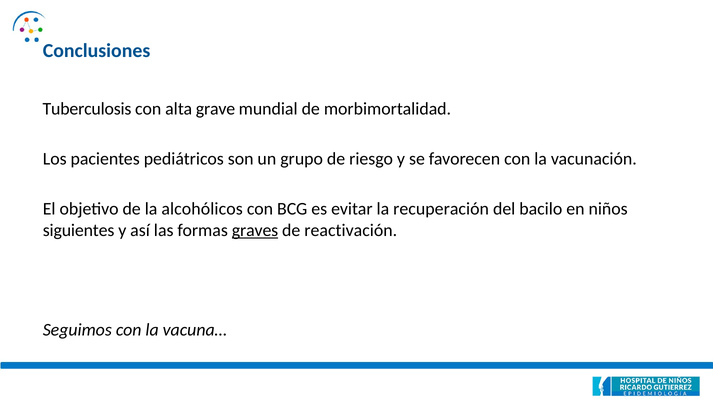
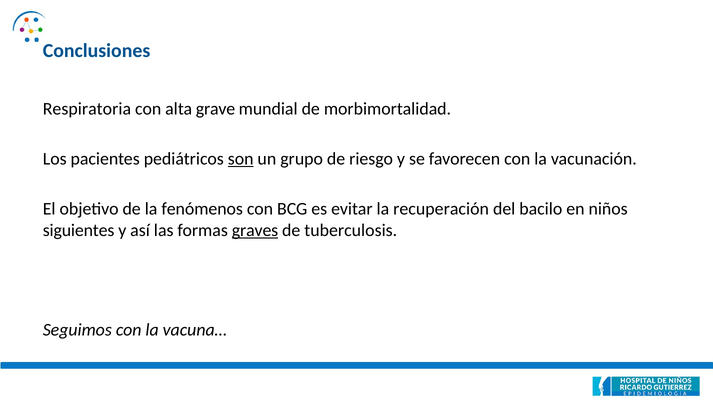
Tuberculosis: Tuberculosis -> Respiratoria (87, 109)
son underline: none -> present (241, 159)
alcohólicos: alcohólicos -> fenómenos (202, 209)
reactivación: reactivación -> tuberculosis (351, 230)
